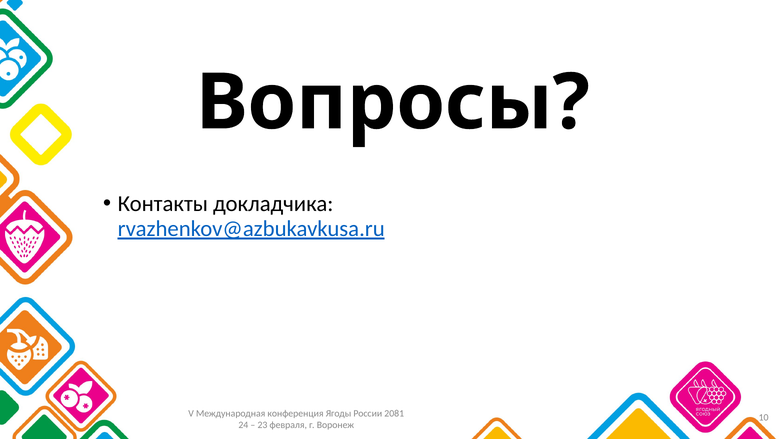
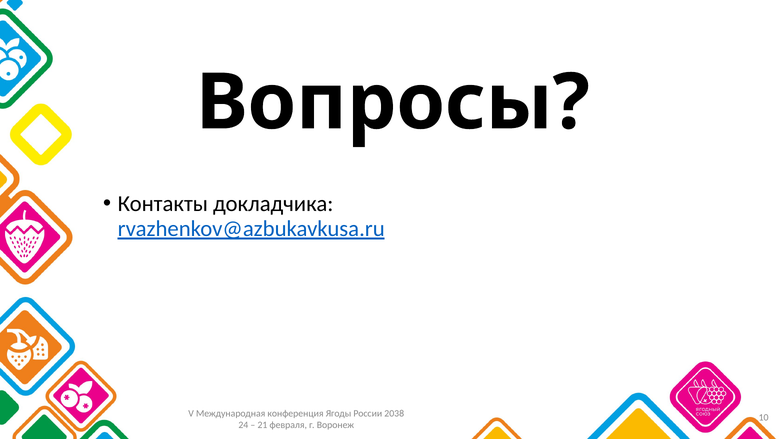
2081: 2081 -> 2038 (394, 414)
23: 23 -> 21 (262, 425)
